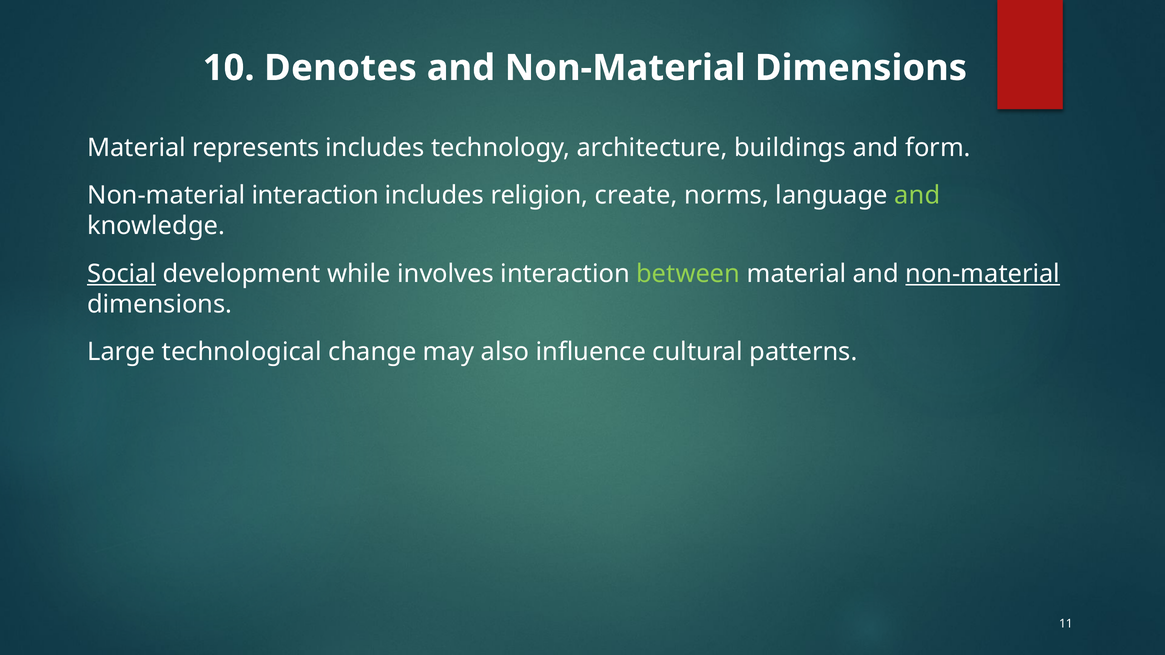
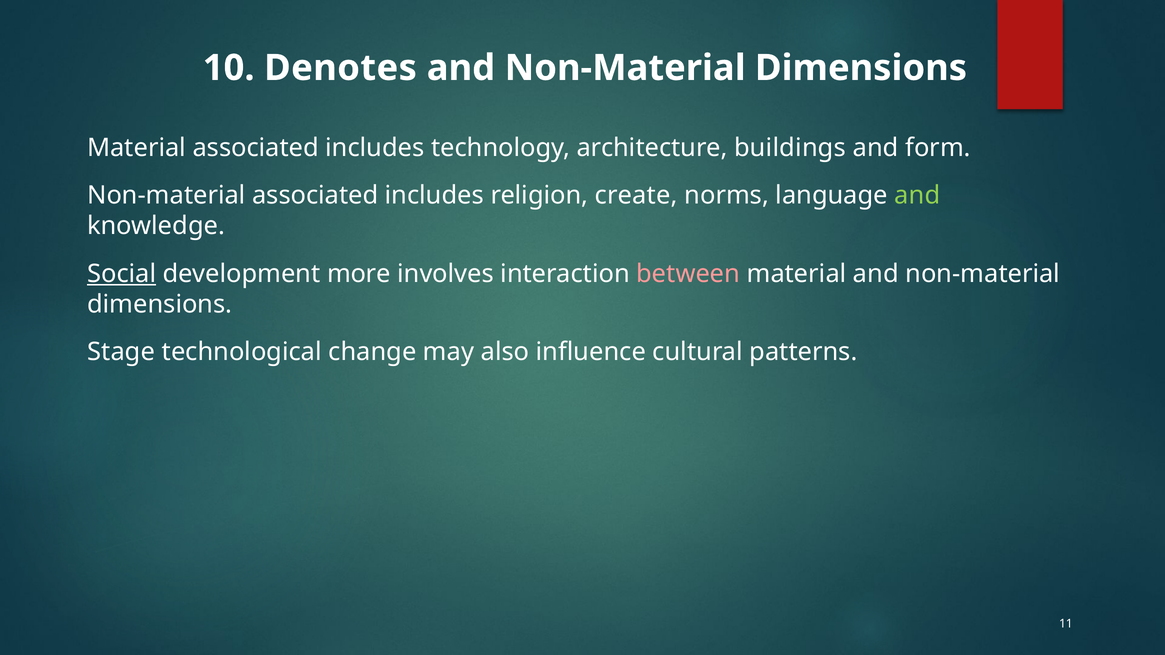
Material represents: represents -> associated (256, 148)
Non-material interaction: interaction -> associated (315, 196)
while: while -> more (359, 274)
between colour: light green -> pink (688, 274)
non-material underline: present -> none (983, 274)
Large: Large -> Stage (121, 352)
